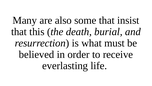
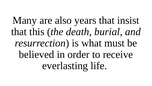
some: some -> years (85, 20)
